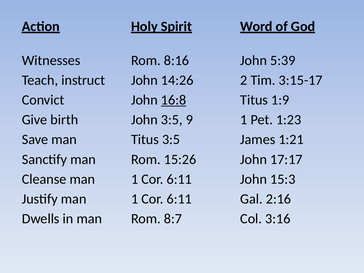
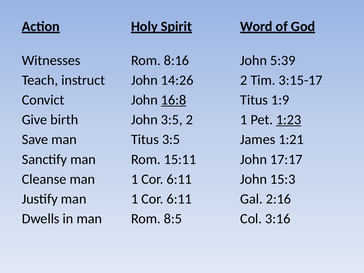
3:5 9: 9 -> 2 (189, 120)
1:23 underline: none -> present (289, 120)
15:26: 15:26 -> 15:11 (180, 159)
8:7: 8:7 -> 8:5 (173, 219)
